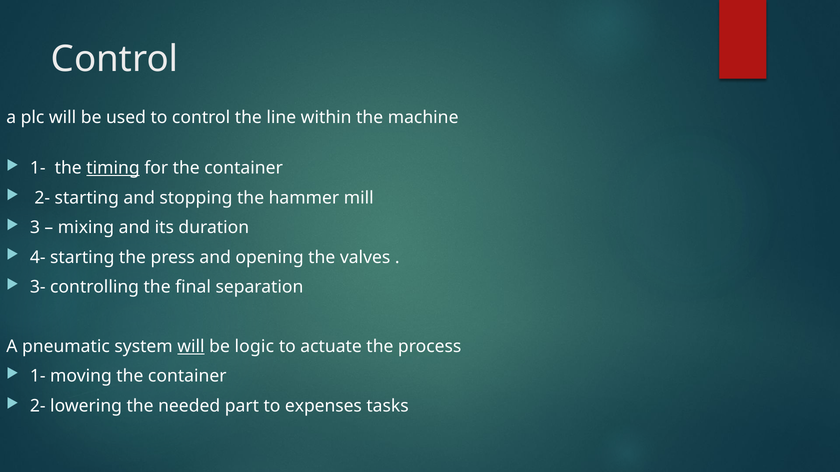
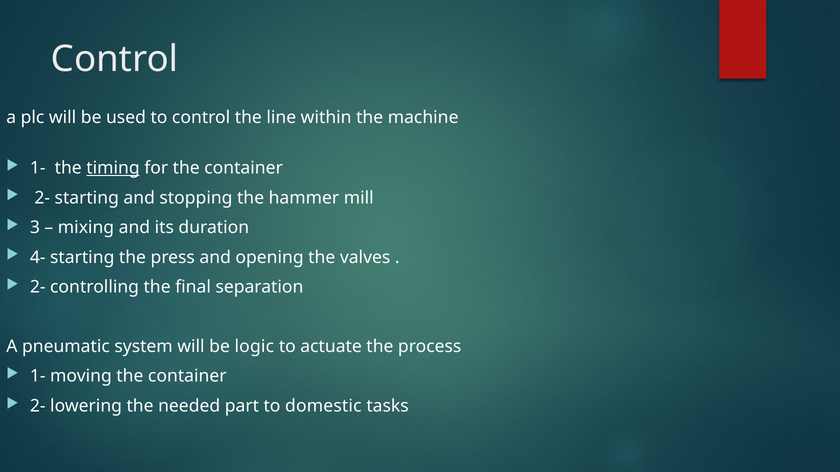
3-: 3- -> 2- (38, 287)
will underline: present -> none (191, 347)
expenses: expenses -> domestic (323, 406)
